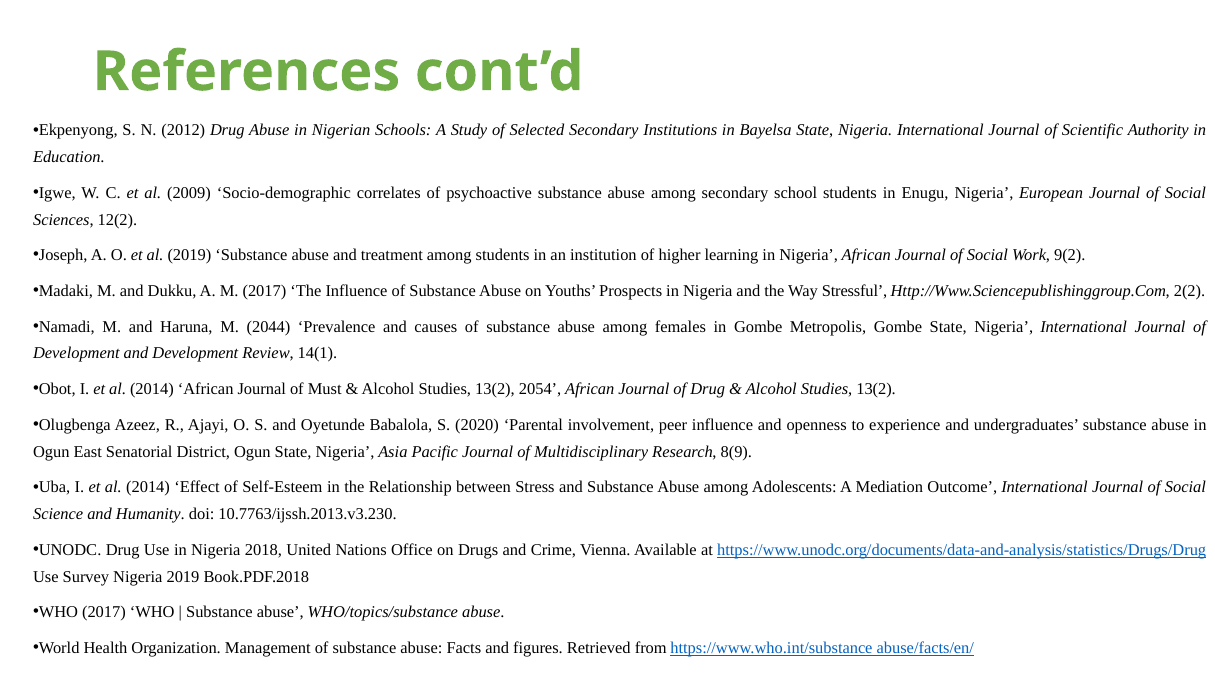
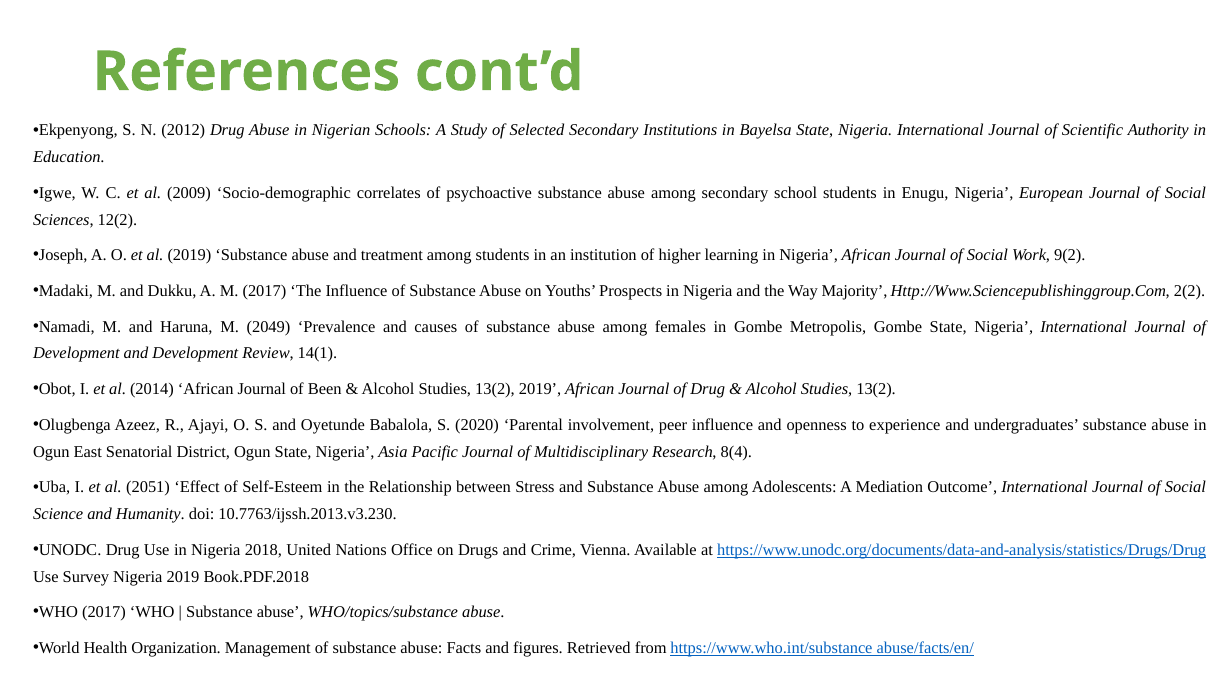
Stressful: Stressful -> Majority (855, 291)
2044: 2044 -> 2049 (268, 327)
Must: Must -> Been (325, 389)
13(2 2054: 2054 -> 2019 (540, 389)
8(9: 8(9 -> 8(4 (736, 451)
2014: 2014 -> 2051 (148, 487)
